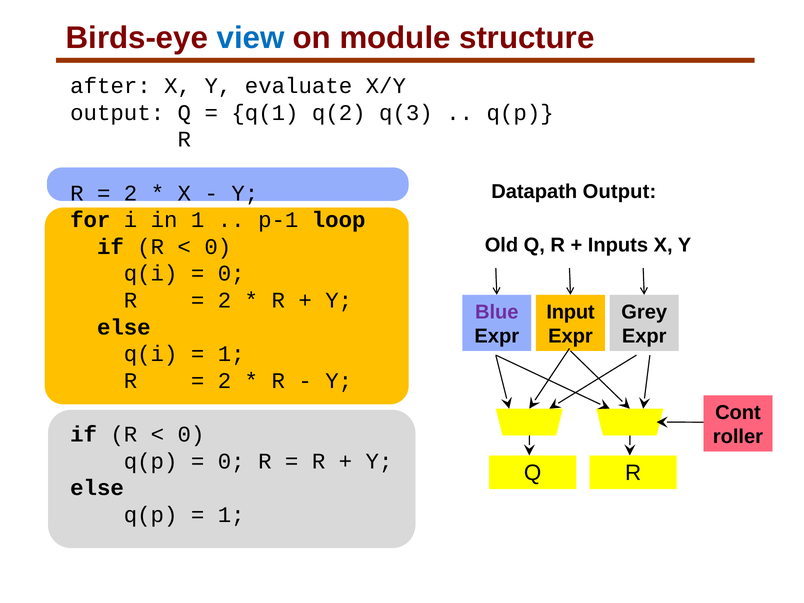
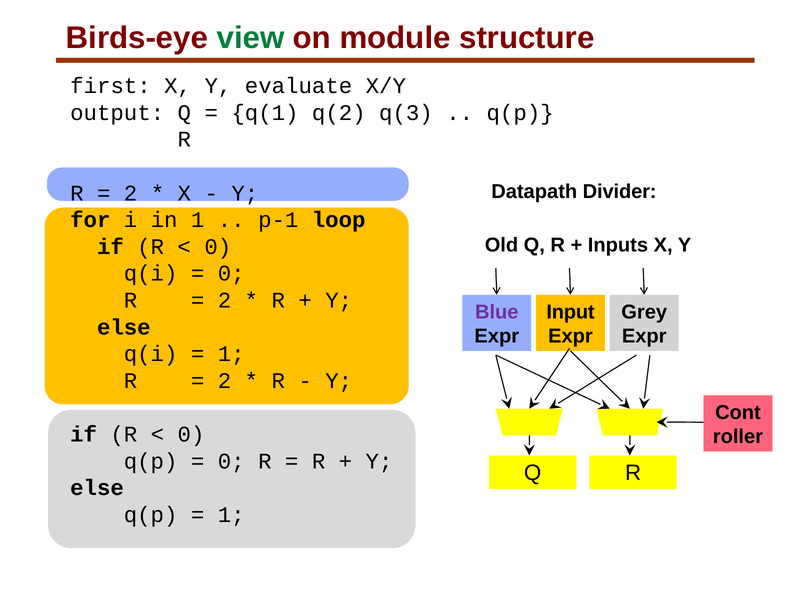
view colour: blue -> green (250, 38)
after: after -> first (110, 86)
Datapath Output: Output -> Divider (620, 192)
